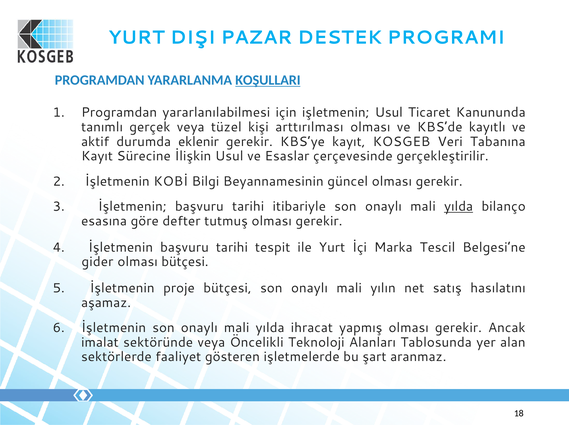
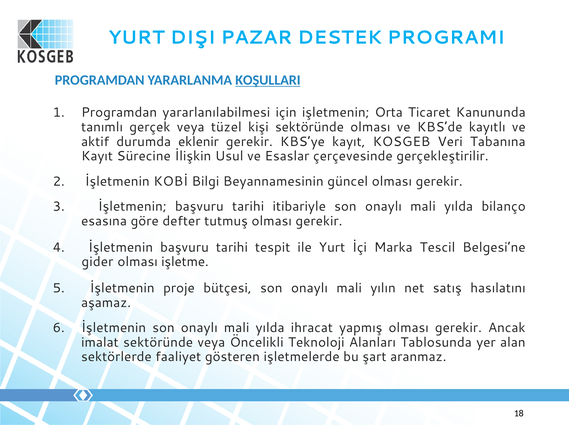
işletmenin Usul: Usul -> Orta (389, 113)
kişi arttırılması: arttırılması -> sektöründe (310, 127)
yılda underline: present -> none (459, 207)
olması bütçesi: bütçesi -> işletme (185, 262)
